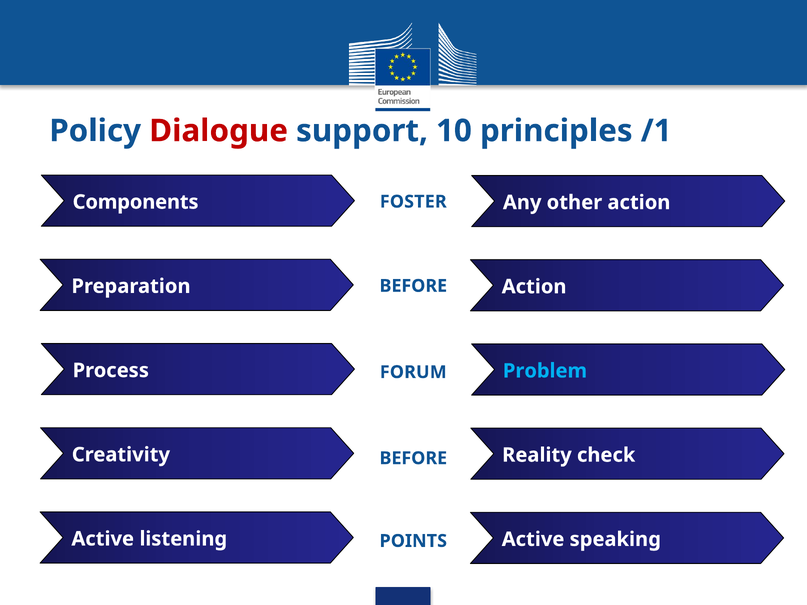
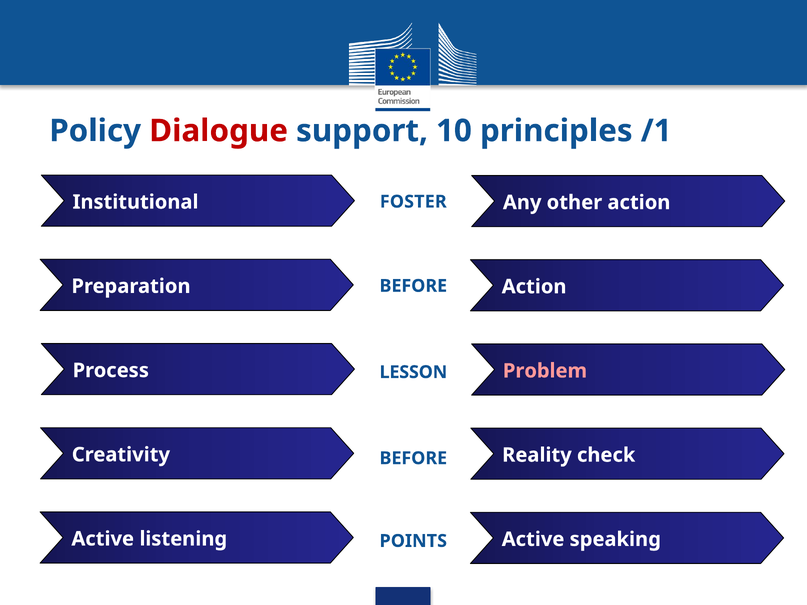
Components: Components -> Institutional (136, 202)
Problem colour: light blue -> pink (545, 371)
FORUM: FORUM -> LESSON (413, 372)
